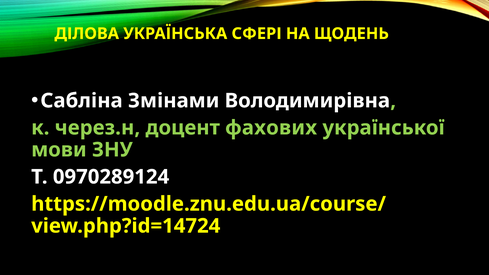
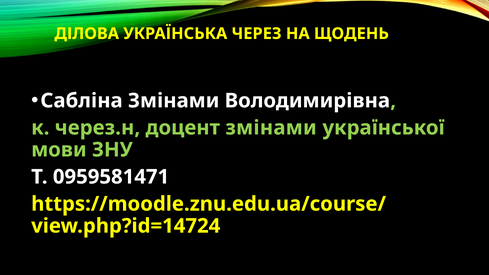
СФЕРІ: СФЕРІ -> ЧЕРЕЗ (257, 34)
доцент фахових: фахових -> змінами (271, 128)
0970289124: 0970289124 -> 0959581471 (111, 177)
